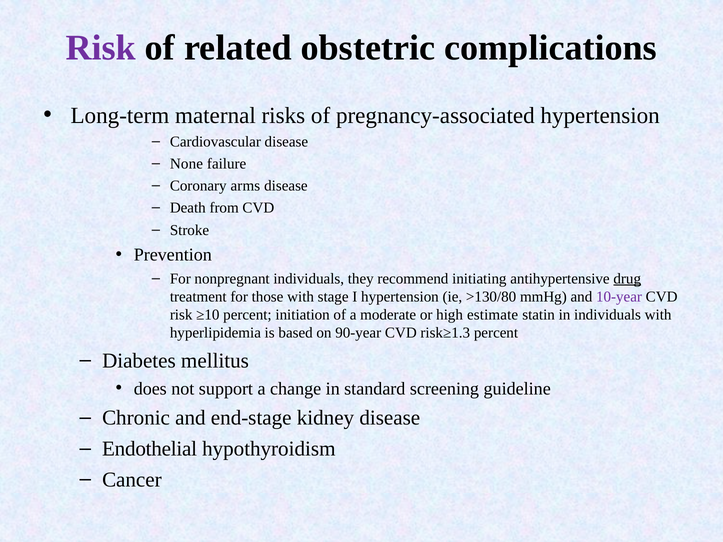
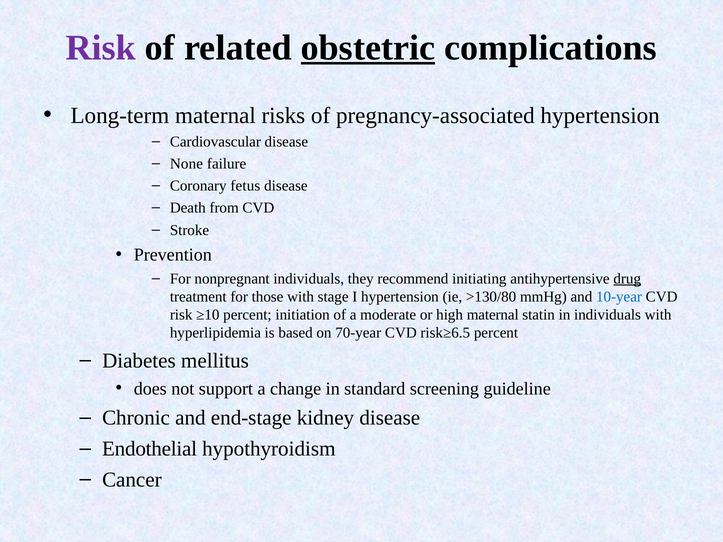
obstetric underline: none -> present (368, 48)
arms: arms -> fetus (245, 186)
10-year colour: purple -> blue (619, 297)
high estimate: estimate -> maternal (493, 315)
90-year: 90-year -> 70-year (358, 333)
risk≥1.3: risk≥1.3 -> risk≥6.5 (445, 333)
